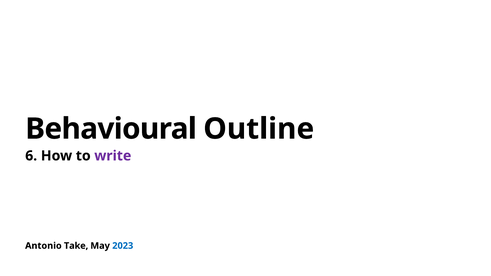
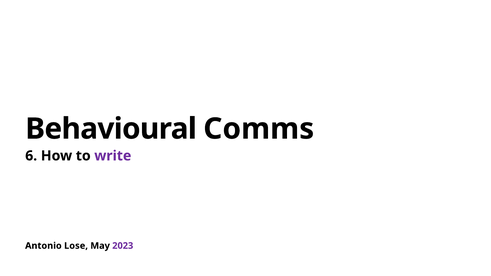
Outline: Outline -> Comms (259, 129)
Take: Take -> Lose (76, 246)
2023 colour: blue -> purple (123, 246)
